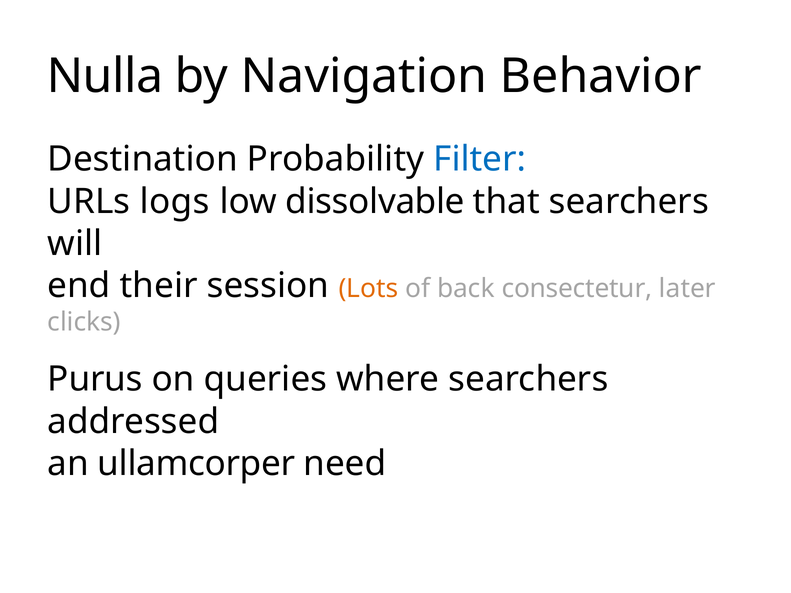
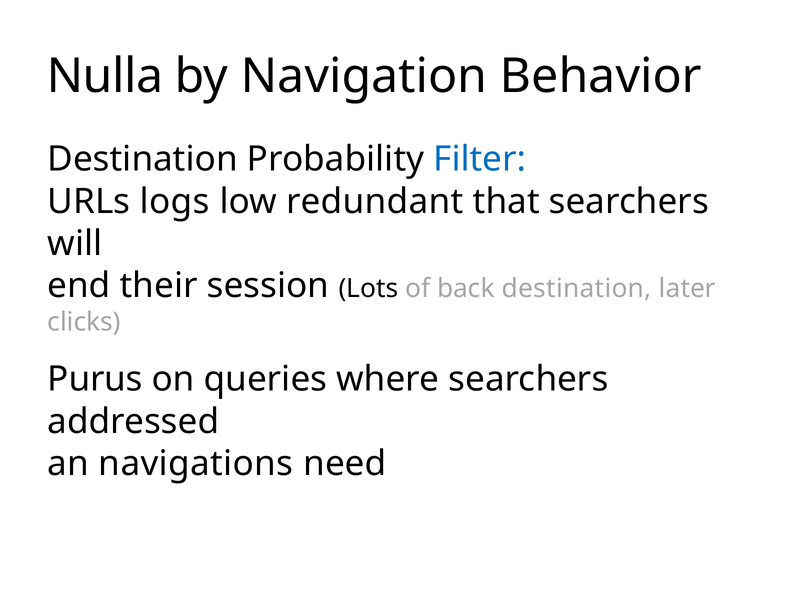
dissolvable: dissolvable -> redundant (375, 202)
Lots colour: orange -> black (368, 289)
back consectetur: consectetur -> destination (577, 289)
ullamcorper: ullamcorper -> navigations (196, 464)
